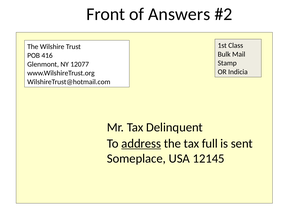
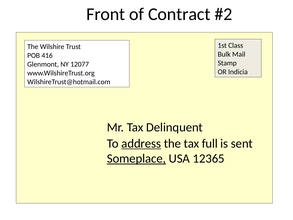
Answers: Answers -> Contract (179, 14)
Someplace underline: none -> present (136, 158)
12145: 12145 -> 12365 (209, 158)
